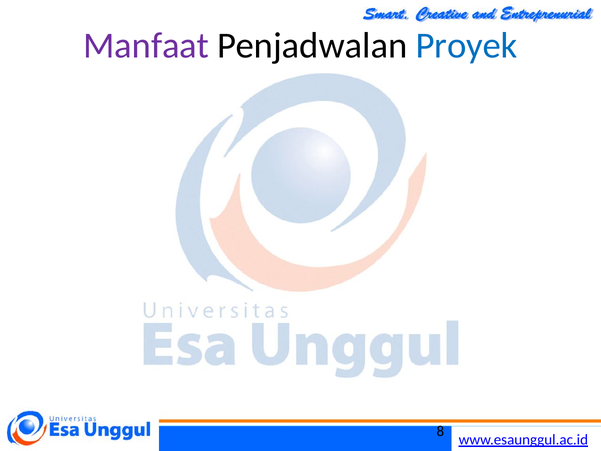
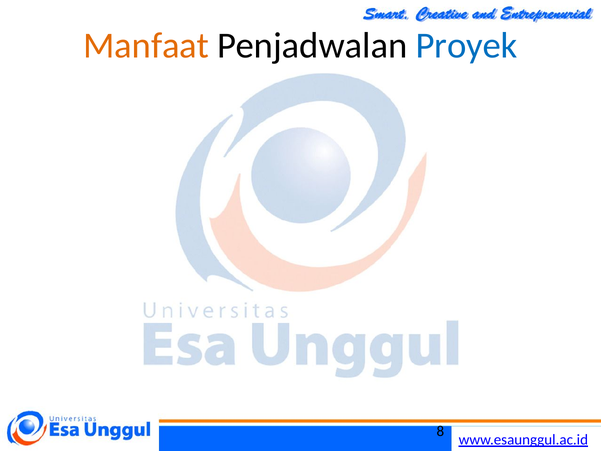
Manfaat colour: purple -> orange (146, 46)
